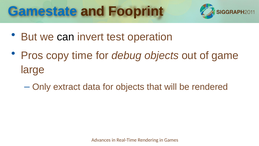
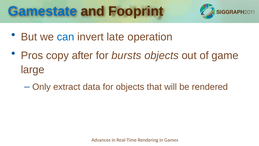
can colour: black -> blue (66, 37)
test: test -> late (116, 37)
time: time -> after (82, 55)
debug: debug -> bursts (126, 55)
